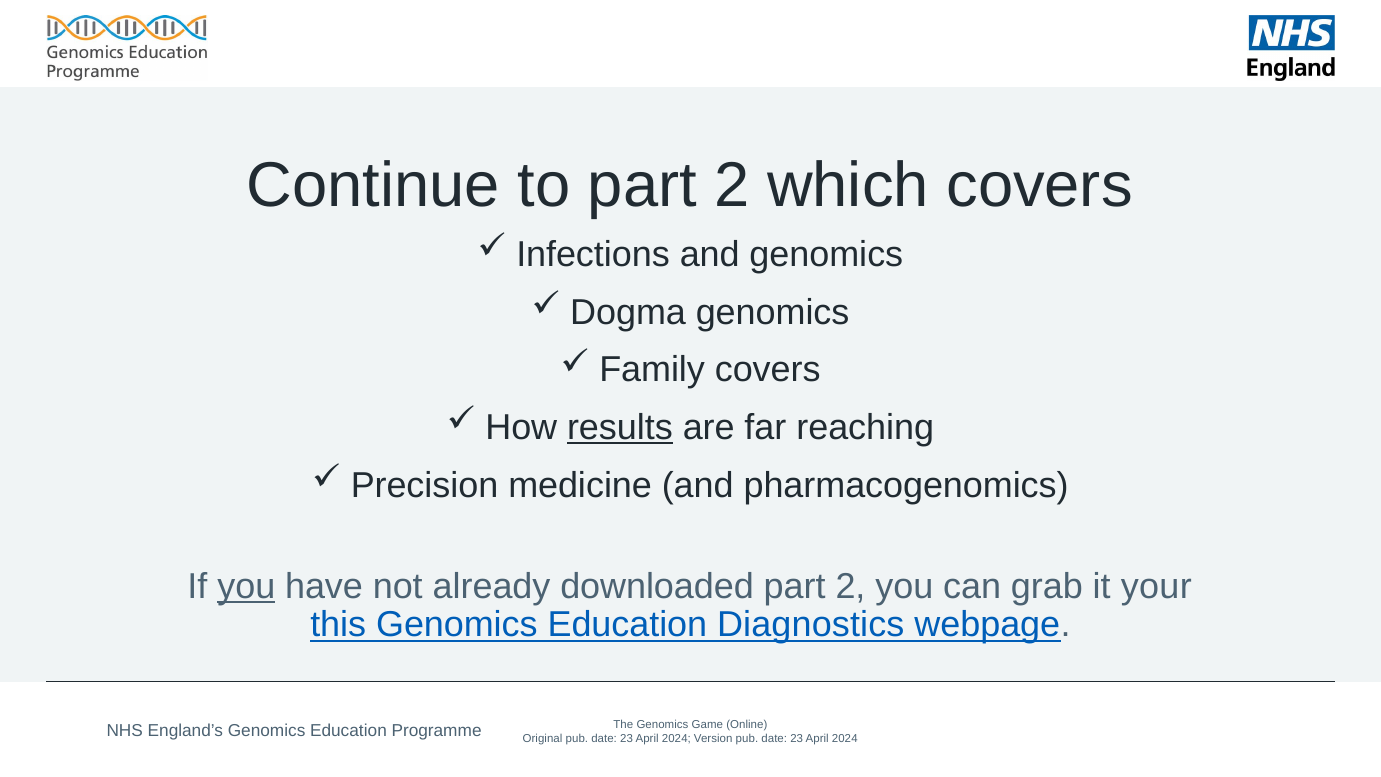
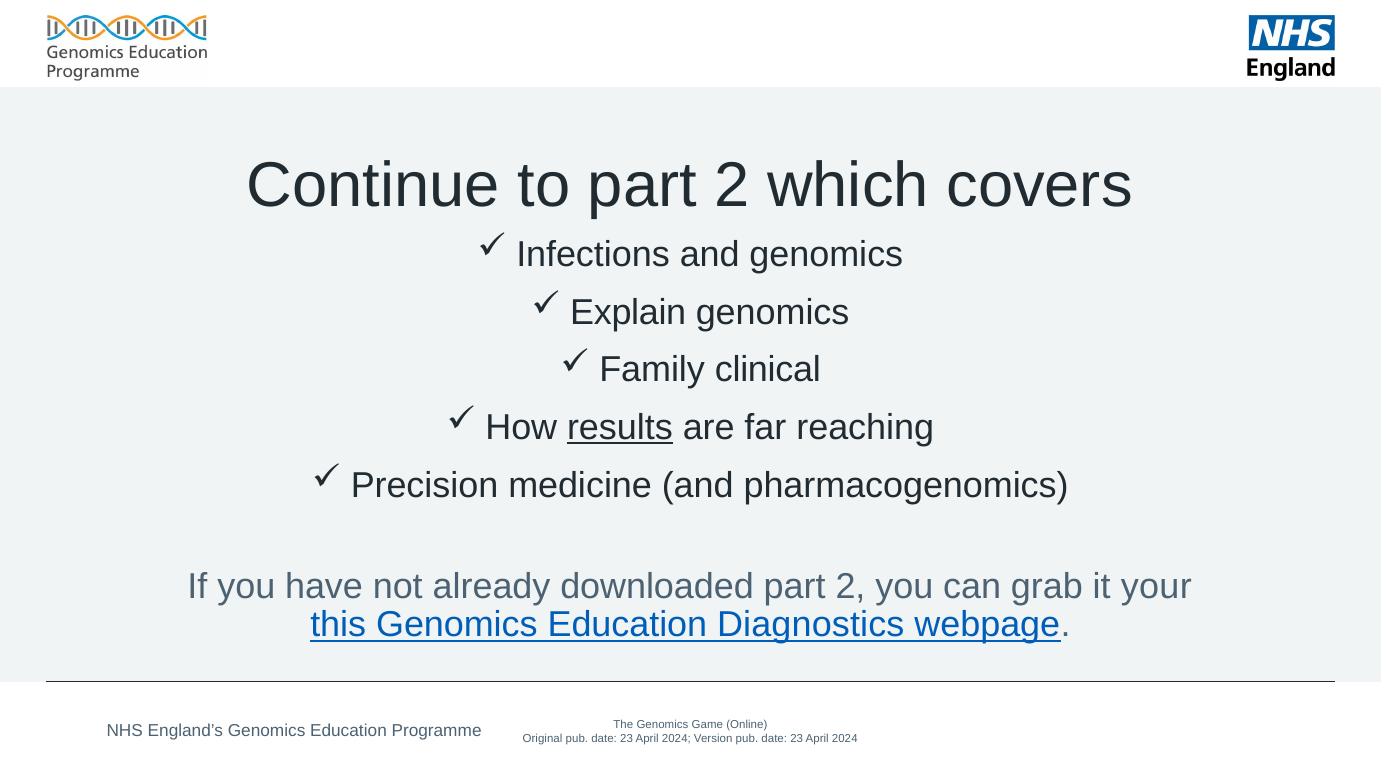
Dogma: Dogma -> Explain (628, 312)
Family covers: covers -> clinical (768, 370)
you underline: present -> none (246, 586)
